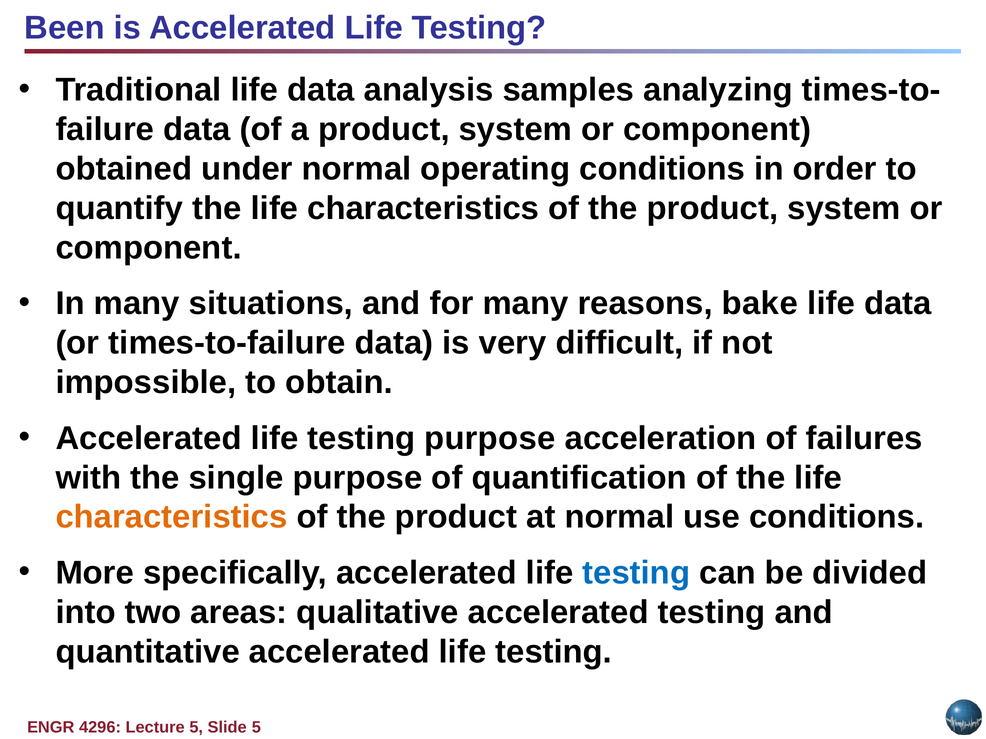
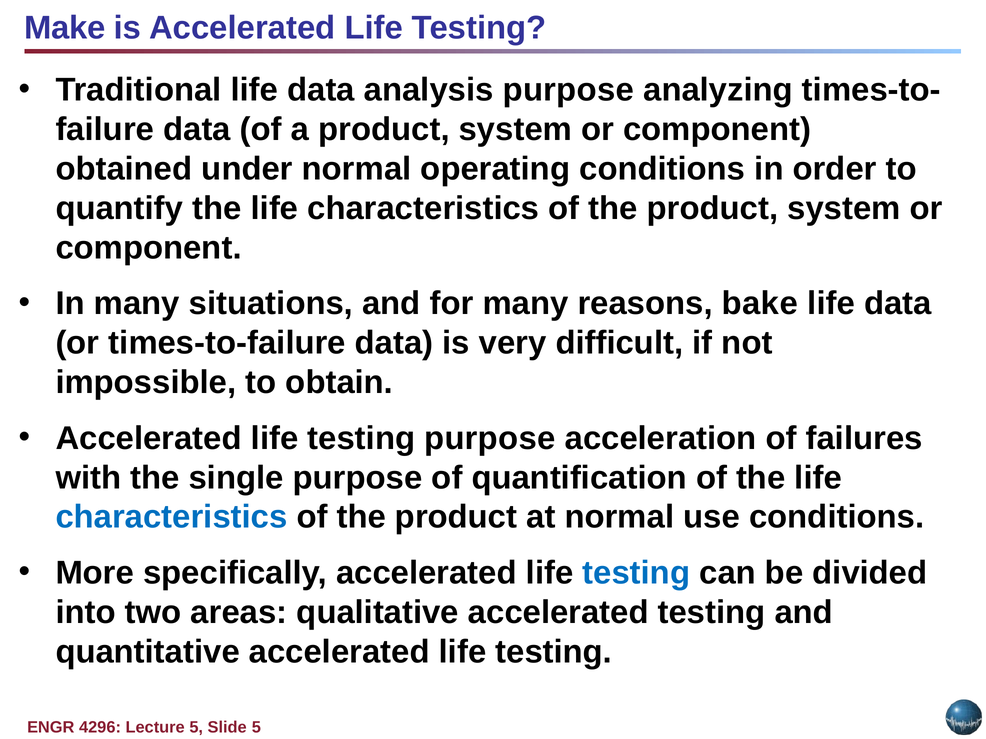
Been: Been -> Make (65, 28)
analysis samples: samples -> purpose (568, 90)
characteristics colour: orange -> blue (171, 517)
